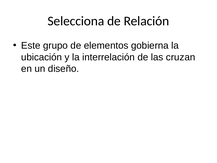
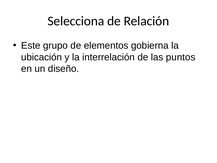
cruzan: cruzan -> puntos (181, 57)
